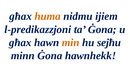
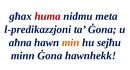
huma colour: orange -> red (48, 16)
ijiem: ijiem -> meta (106, 16)
għax: għax -> aħna (20, 43)
